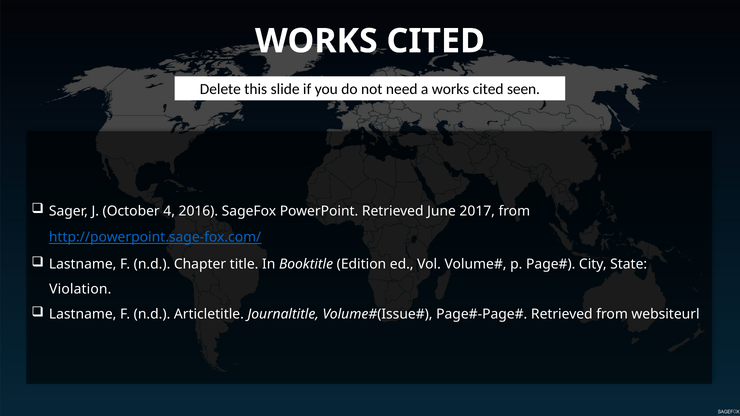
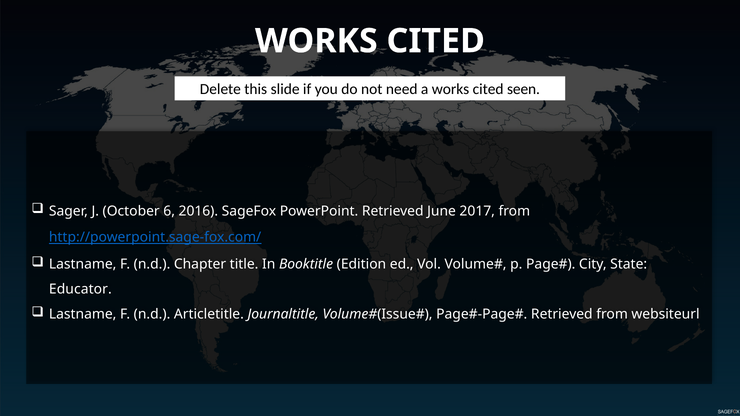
4: 4 -> 6 (169, 211)
Violation: Violation -> Educator (80, 289)
